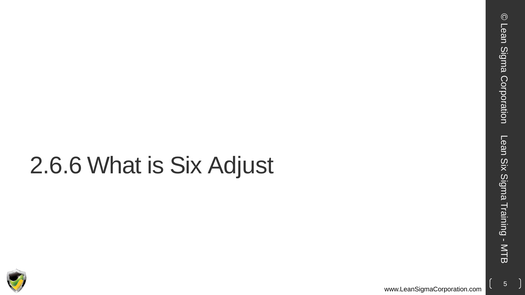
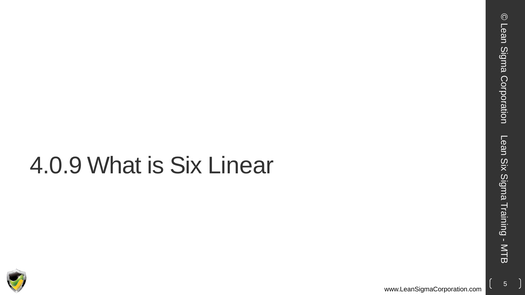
2.6.6: 2.6.6 -> 4.0.9 (56, 166)
Adjust: Adjust -> Linear (241, 166)
